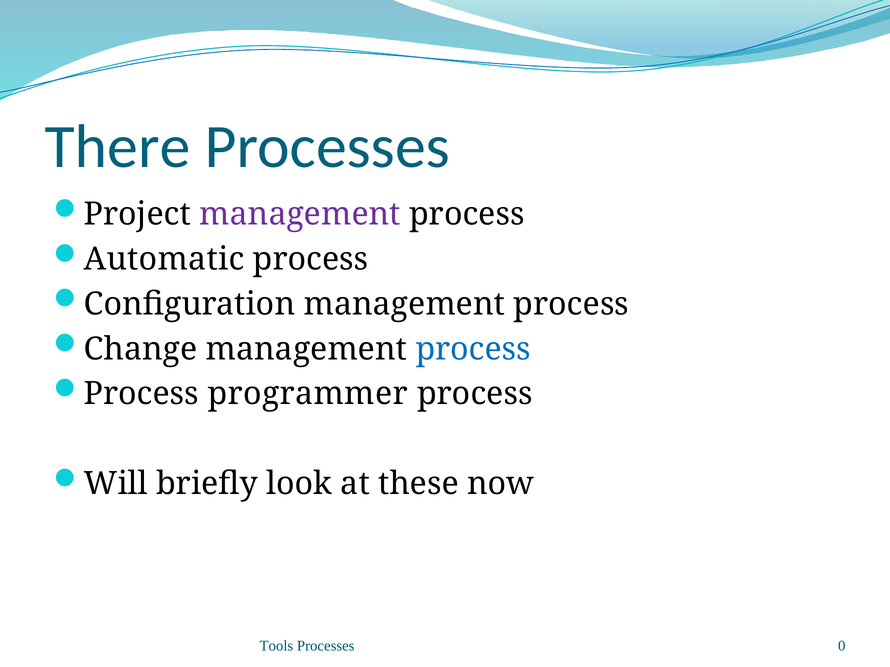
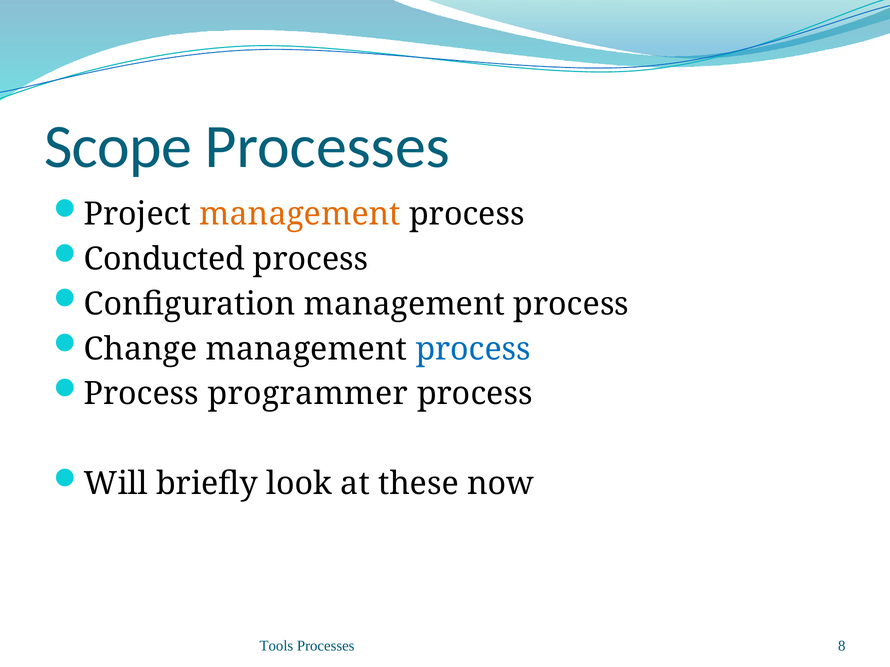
There: There -> Scope (118, 147)
management colour: purple -> orange (300, 214)
Automatic: Automatic -> Conducted (164, 259)
0: 0 -> 8 (842, 646)
